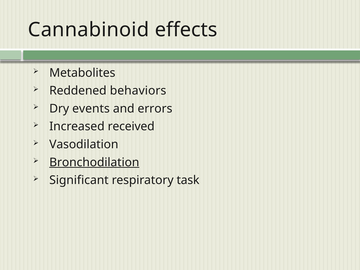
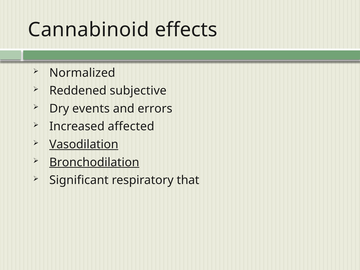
Metabolites: Metabolites -> Normalized (82, 73)
behaviors: behaviors -> subjective (138, 91)
received: received -> affected (131, 127)
Vasodilation underline: none -> present (84, 144)
task: task -> that (188, 180)
